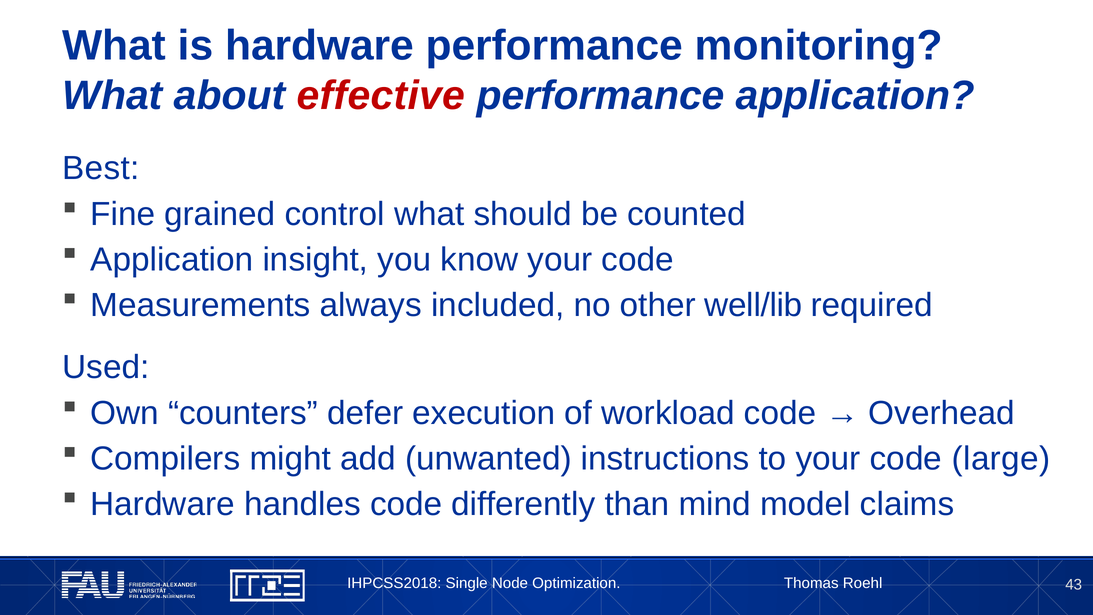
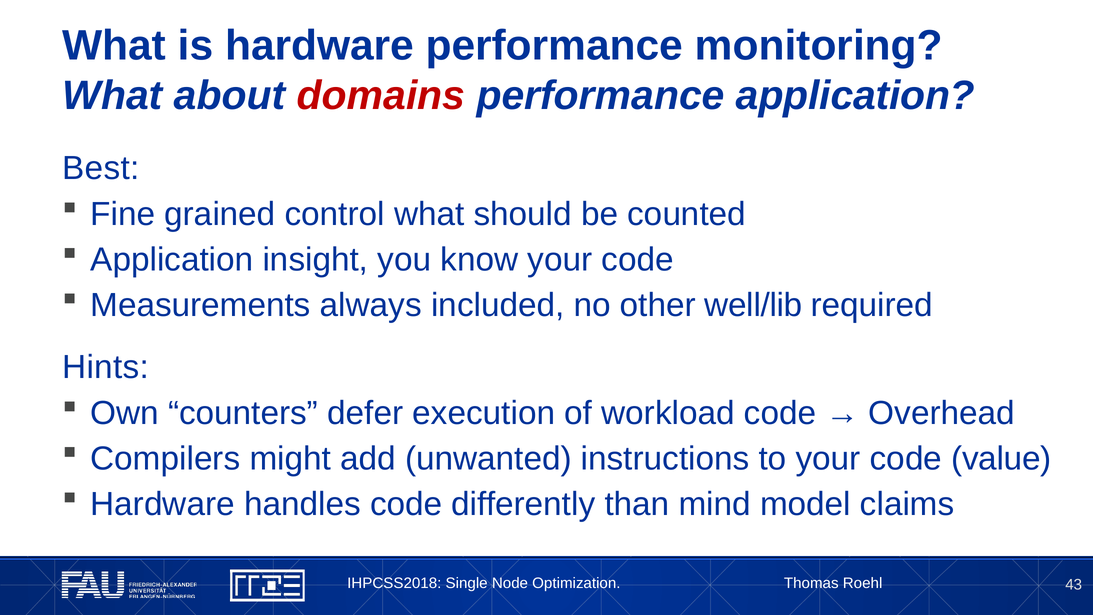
effective: effective -> domains (381, 96)
Used: Used -> Hints (106, 367)
large: large -> value (1001, 459)
